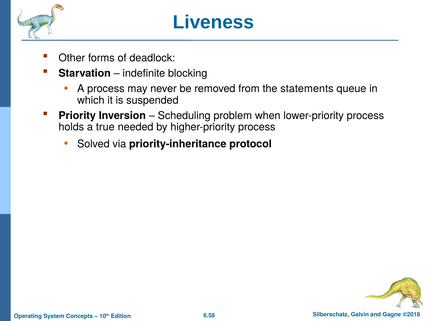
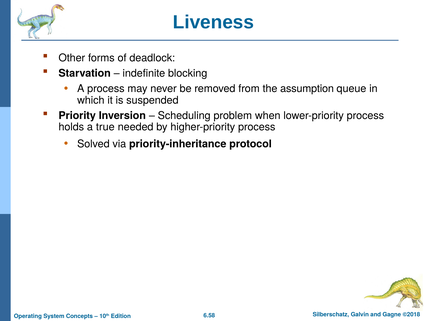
statements: statements -> assumption (307, 88)
